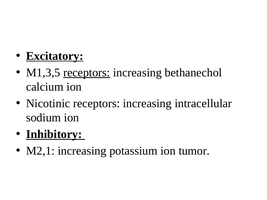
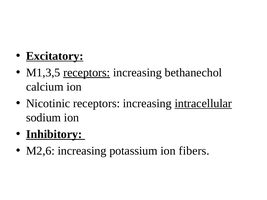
intracellular underline: none -> present (203, 103)
M2,1: M2,1 -> M2,6 (40, 151)
tumor: tumor -> fibers (194, 151)
